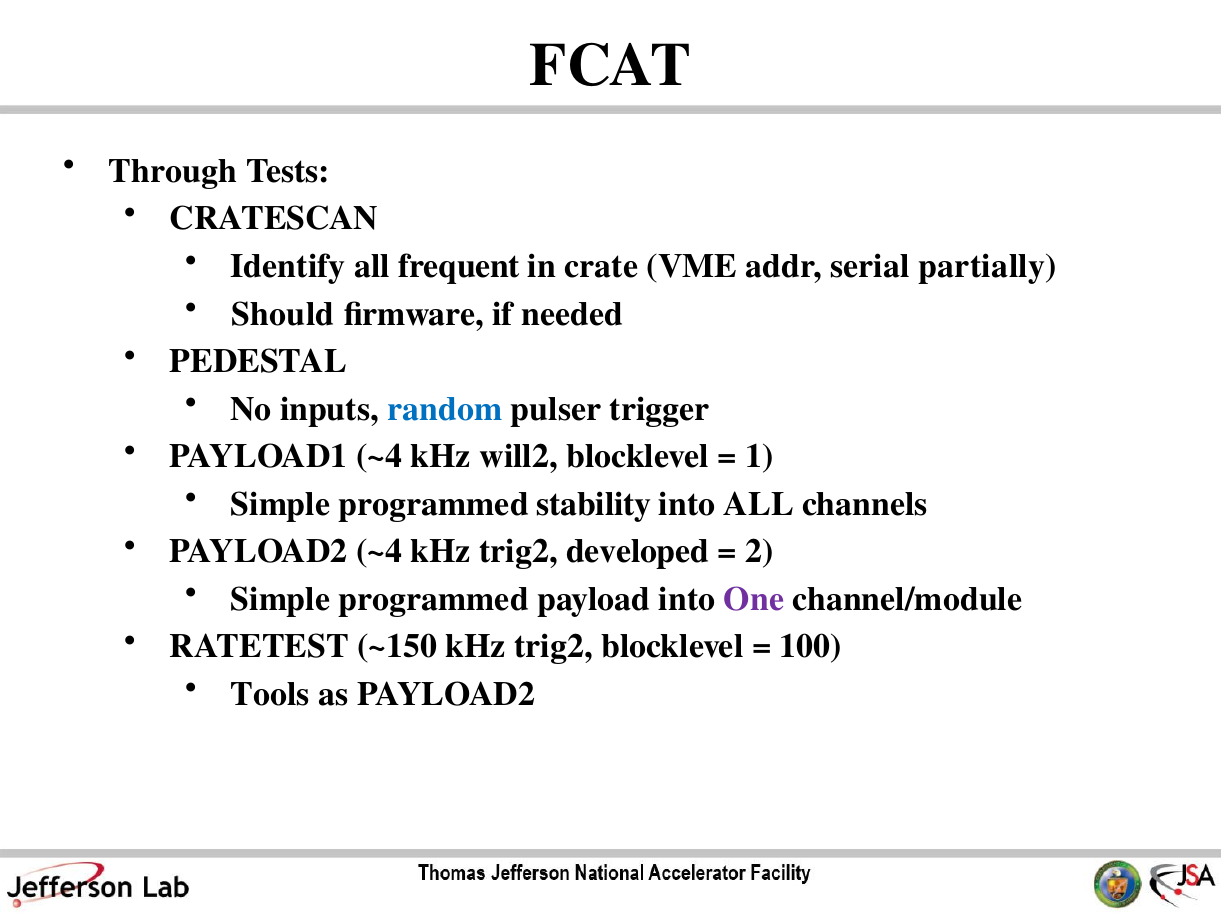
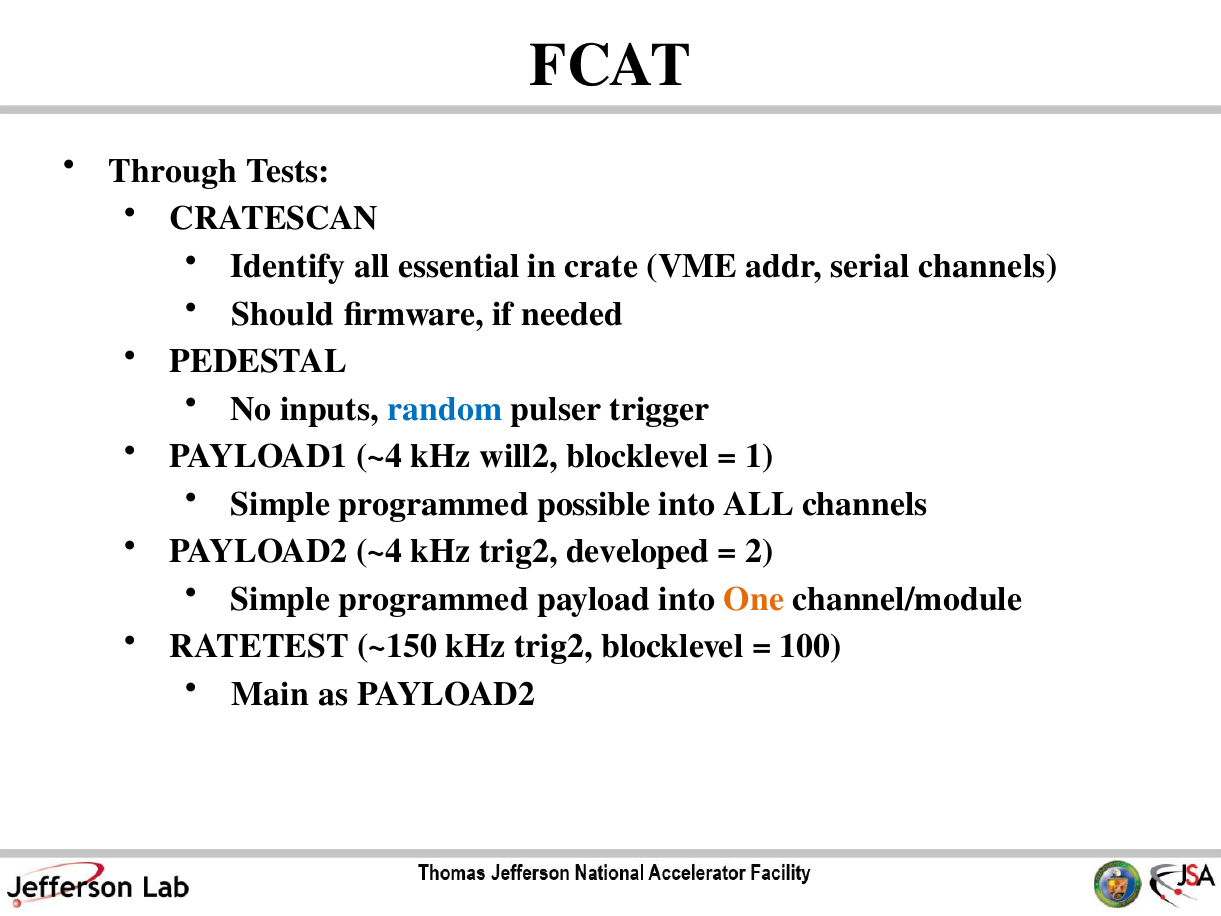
frequent: frequent -> essential (459, 266)
serial partially: partially -> channels (988, 266)
stability: stability -> possible (594, 504)
One colour: purple -> orange (754, 599)
Tools: Tools -> Main (270, 694)
